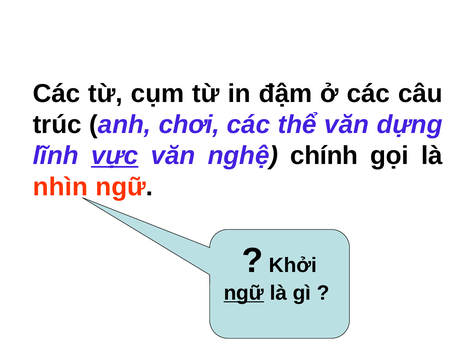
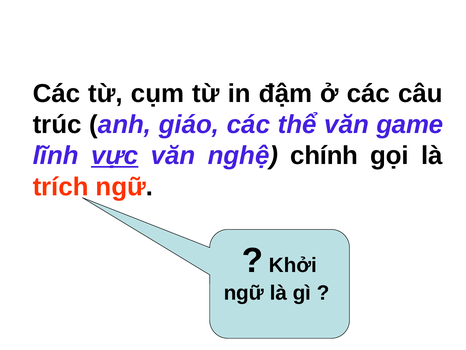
chơi: chơi -> giáo (189, 124)
dựng: dựng -> game (410, 124)
nhìn: nhìn -> trích (61, 187)
ngữ underline: present -> none (244, 293)
